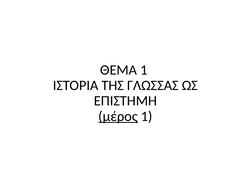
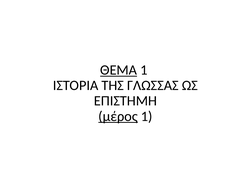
ΘΕΜΑ underline: none -> present (119, 70)
